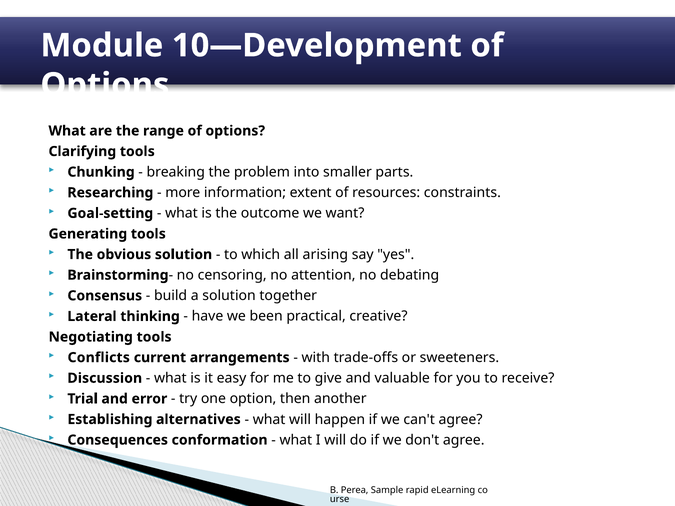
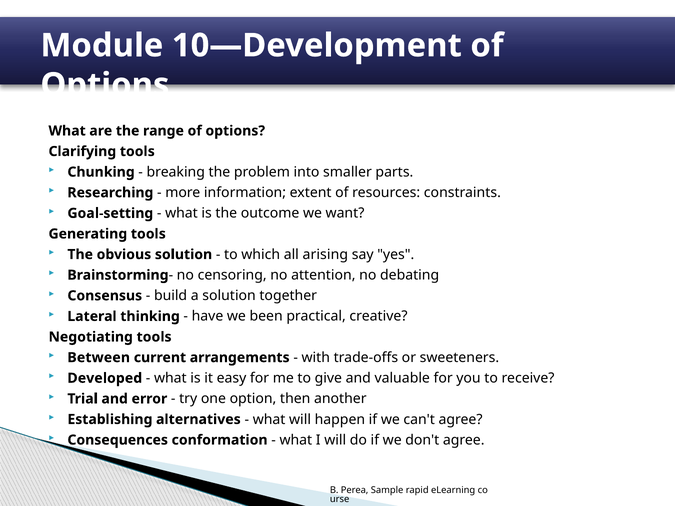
Conflicts: Conflicts -> Between (99, 358)
Discussion: Discussion -> Developed (105, 378)
